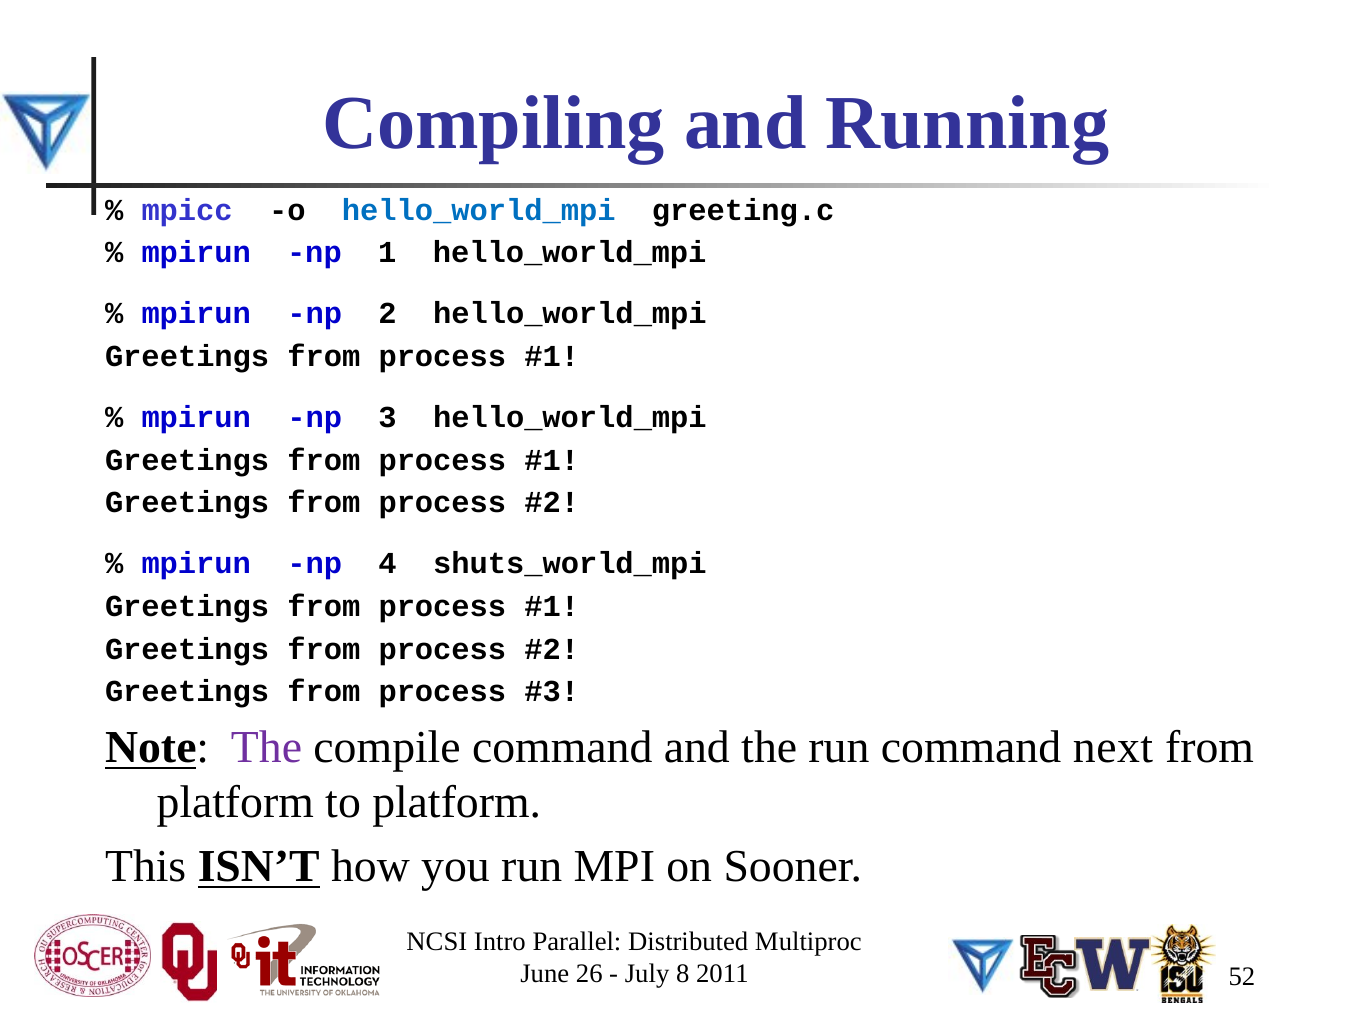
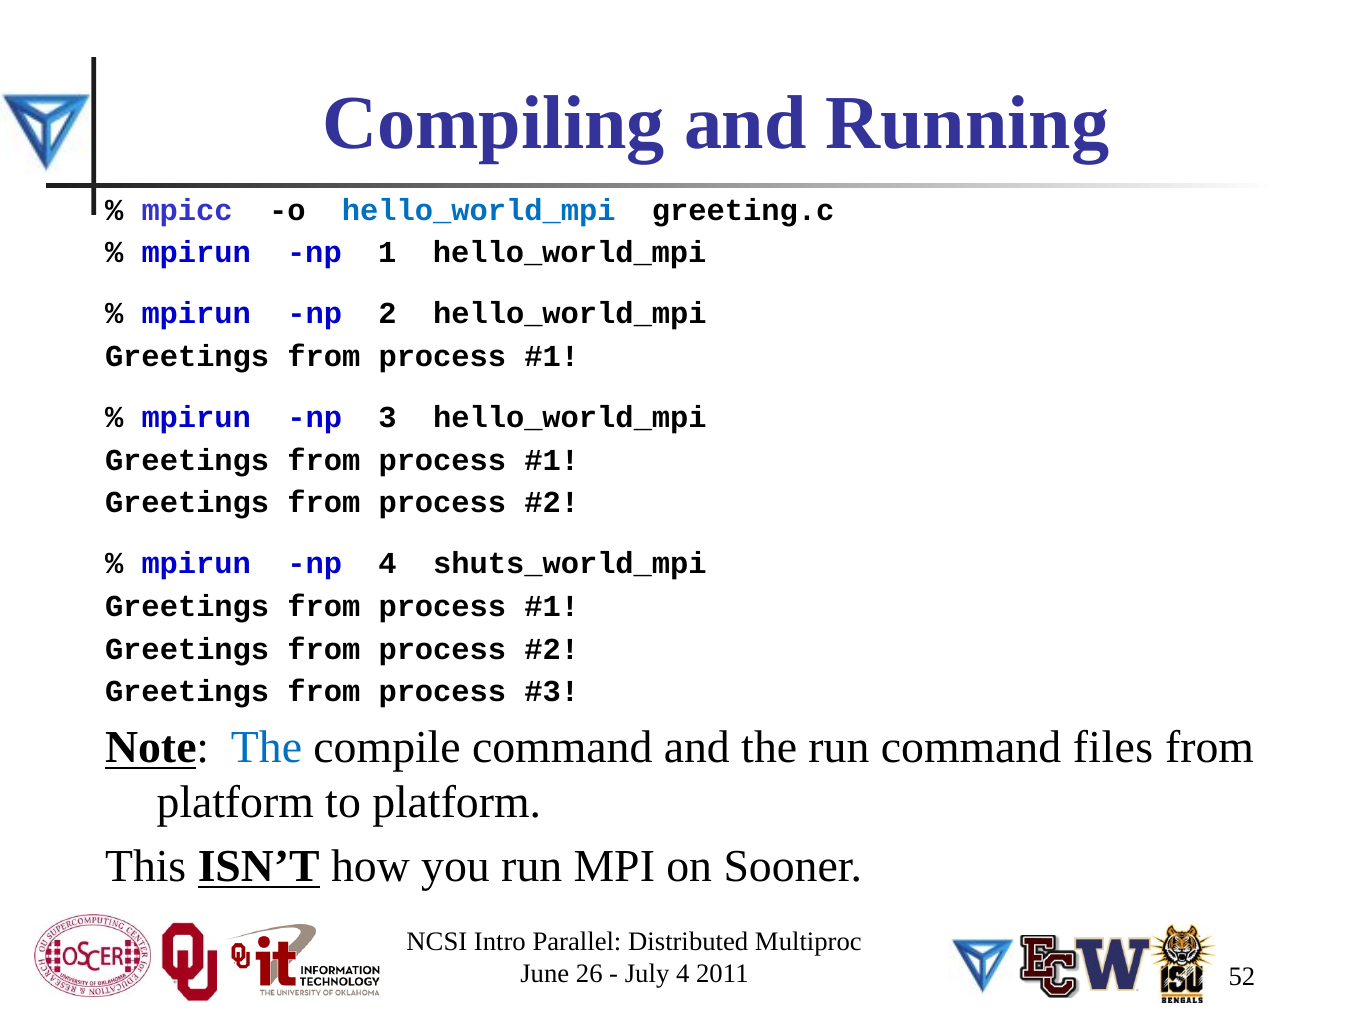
The colour: purple -> blue (266, 748)
next: next -> files (1113, 748)
July 8: 8 -> 4 (683, 974)
